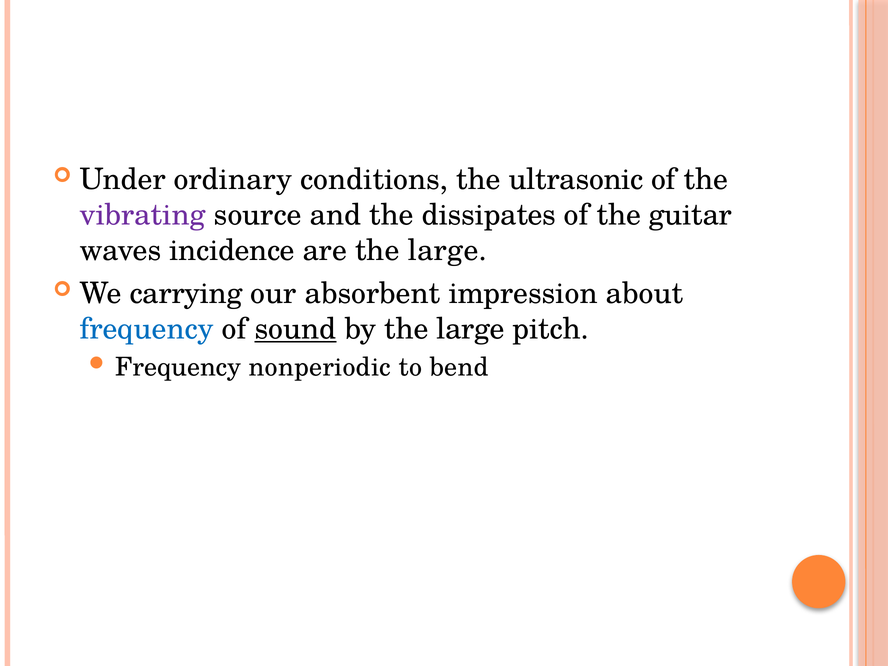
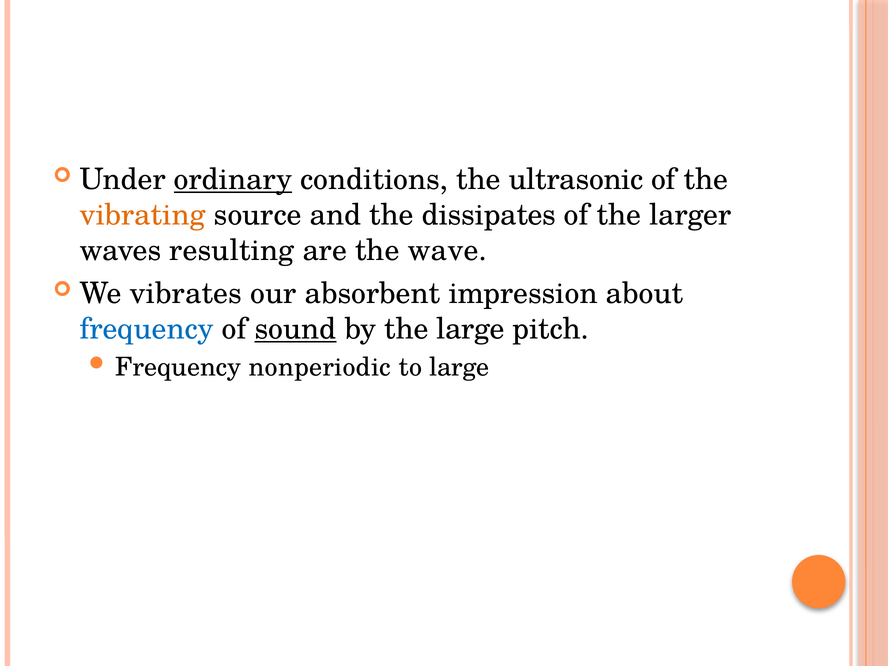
ordinary underline: none -> present (233, 180)
vibrating colour: purple -> orange (143, 215)
guitar: guitar -> larger (690, 215)
incidence: incidence -> resulting (232, 251)
are the large: large -> wave (447, 251)
carrying: carrying -> vibrates (186, 294)
to bend: bend -> large (459, 367)
